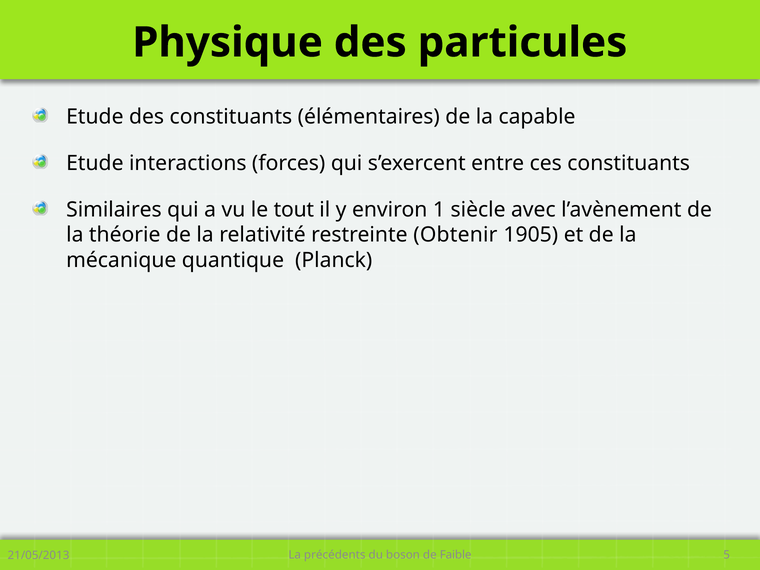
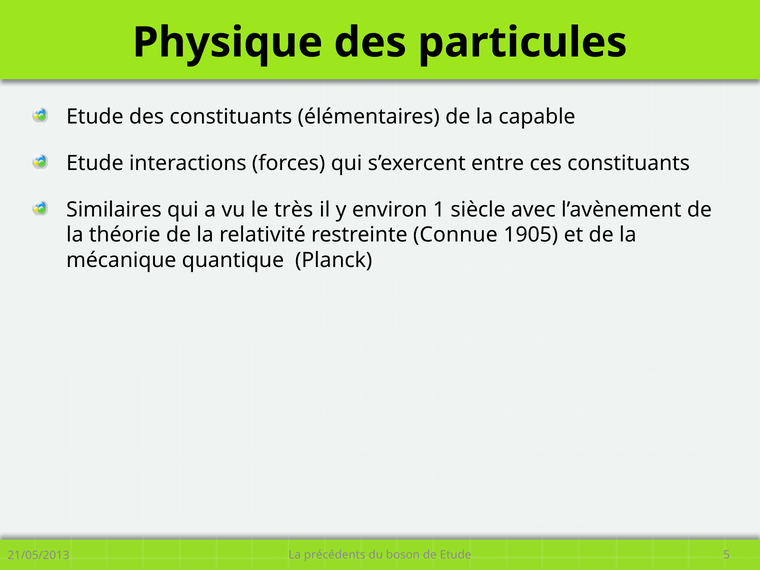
tout: tout -> très (294, 210)
Obtenir: Obtenir -> Connue (455, 235)
de Faible: Faible -> Etude (456, 555)
